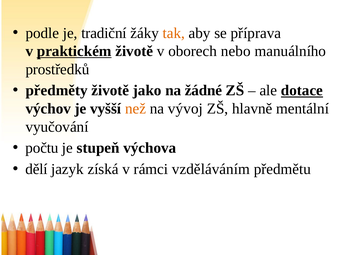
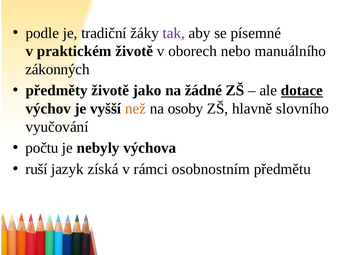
tak colour: orange -> purple (174, 33)
příprava: příprava -> písemné (256, 33)
praktickém underline: present -> none (74, 51)
prostředků: prostředků -> zákonných (57, 69)
vývoj: vývoj -> osoby (186, 109)
mentální: mentální -> slovního (302, 109)
stupeň: stupeň -> nebyly (98, 148)
dělí: dělí -> ruší (36, 169)
vzděláváním: vzděláváním -> osobnostním (211, 169)
